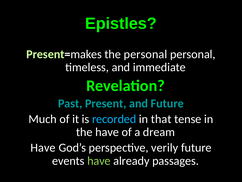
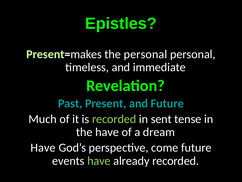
recorded colour: light blue -> light green (114, 119)
that: that -> sent (161, 119)
verily: verily -> come (165, 147)
already passages: passages -> recorded (176, 160)
